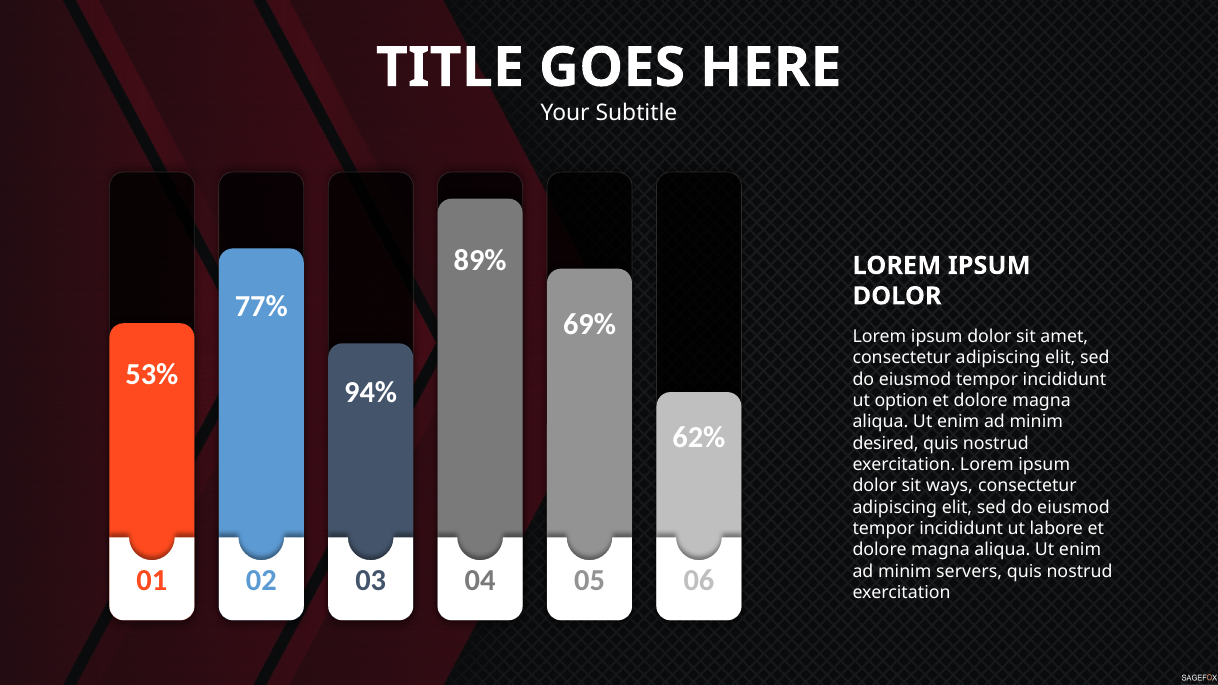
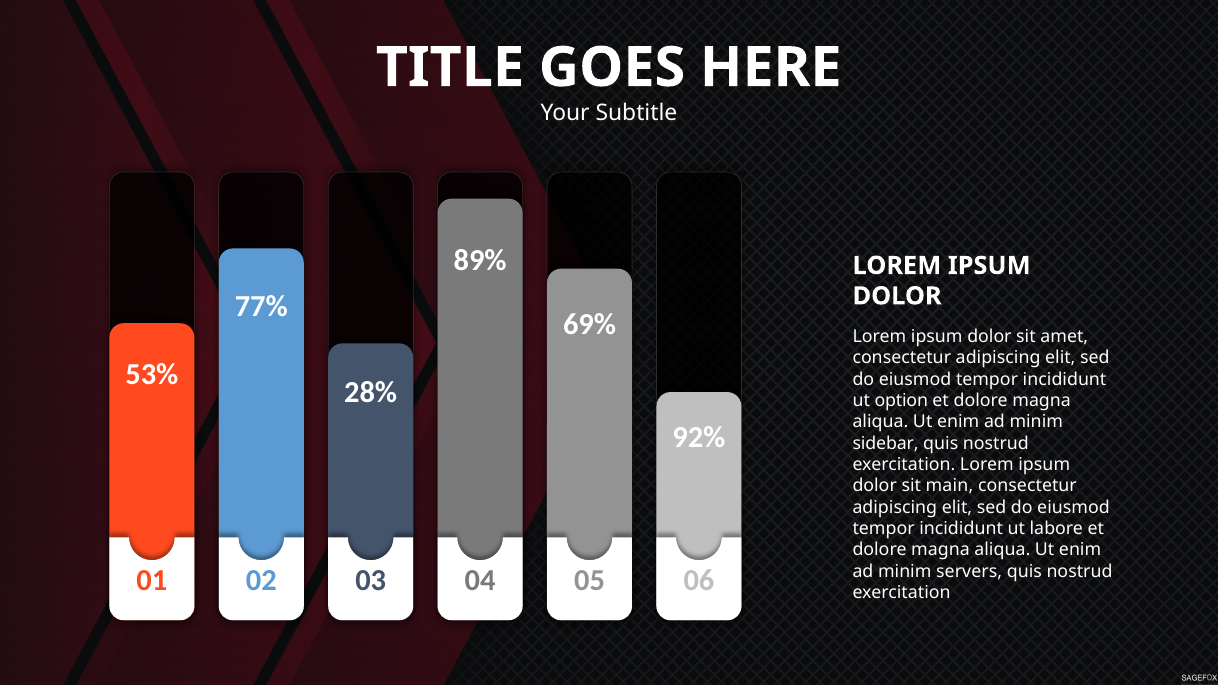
94%: 94% -> 28% (371, 393)
62%: 62% -> 92% (699, 437)
desired: desired -> sidebar (886, 443)
ways: ways -> main (949, 486)
